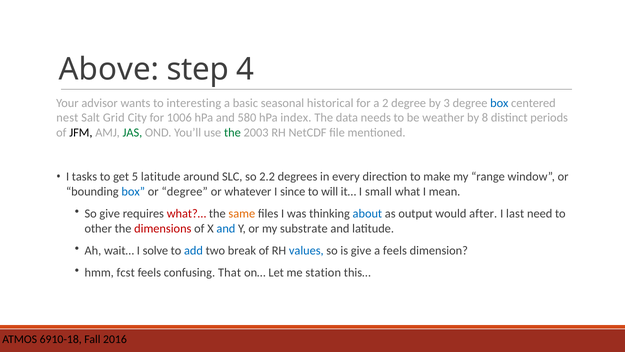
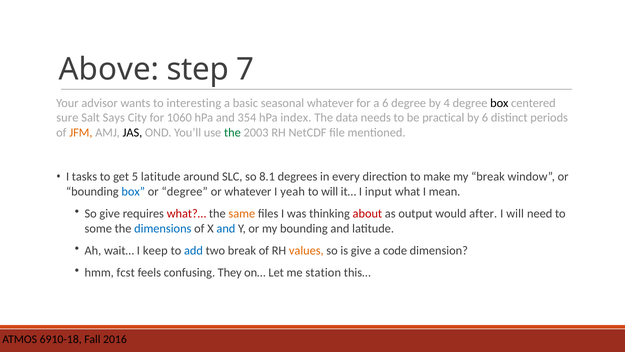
4: 4 -> 7 (245, 69)
seasonal historical: historical -> whatever (330, 103)
a 2: 2 -> 6 (385, 103)
3: 3 -> 4 (447, 103)
box colour: blue -> black (499, 103)
nest: nest -> sure (67, 118)
Grid: Grid -> Says (114, 118)
1006: 1006 -> 1060 (179, 118)
580: 580 -> 354 (247, 118)
weather: weather -> practical (443, 118)
by 8: 8 -> 6 (485, 118)
JFM colour: black -> orange (81, 133)
JAS colour: green -> black (132, 133)
2.2: 2.2 -> 8.1 (267, 177)
my range: range -> break (488, 177)
since: since -> yeah (293, 191)
small: small -> input (378, 191)
about colour: blue -> red (367, 213)
I last: last -> will (515, 213)
other: other -> some (98, 228)
dimensions colour: red -> blue (163, 228)
my substrate: substrate -> bounding (304, 228)
solve: solve -> keep (155, 250)
values colour: blue -> orange (306, 250)
a feels: feels -> code (395, 250)
That: That -> They (230, 272)
